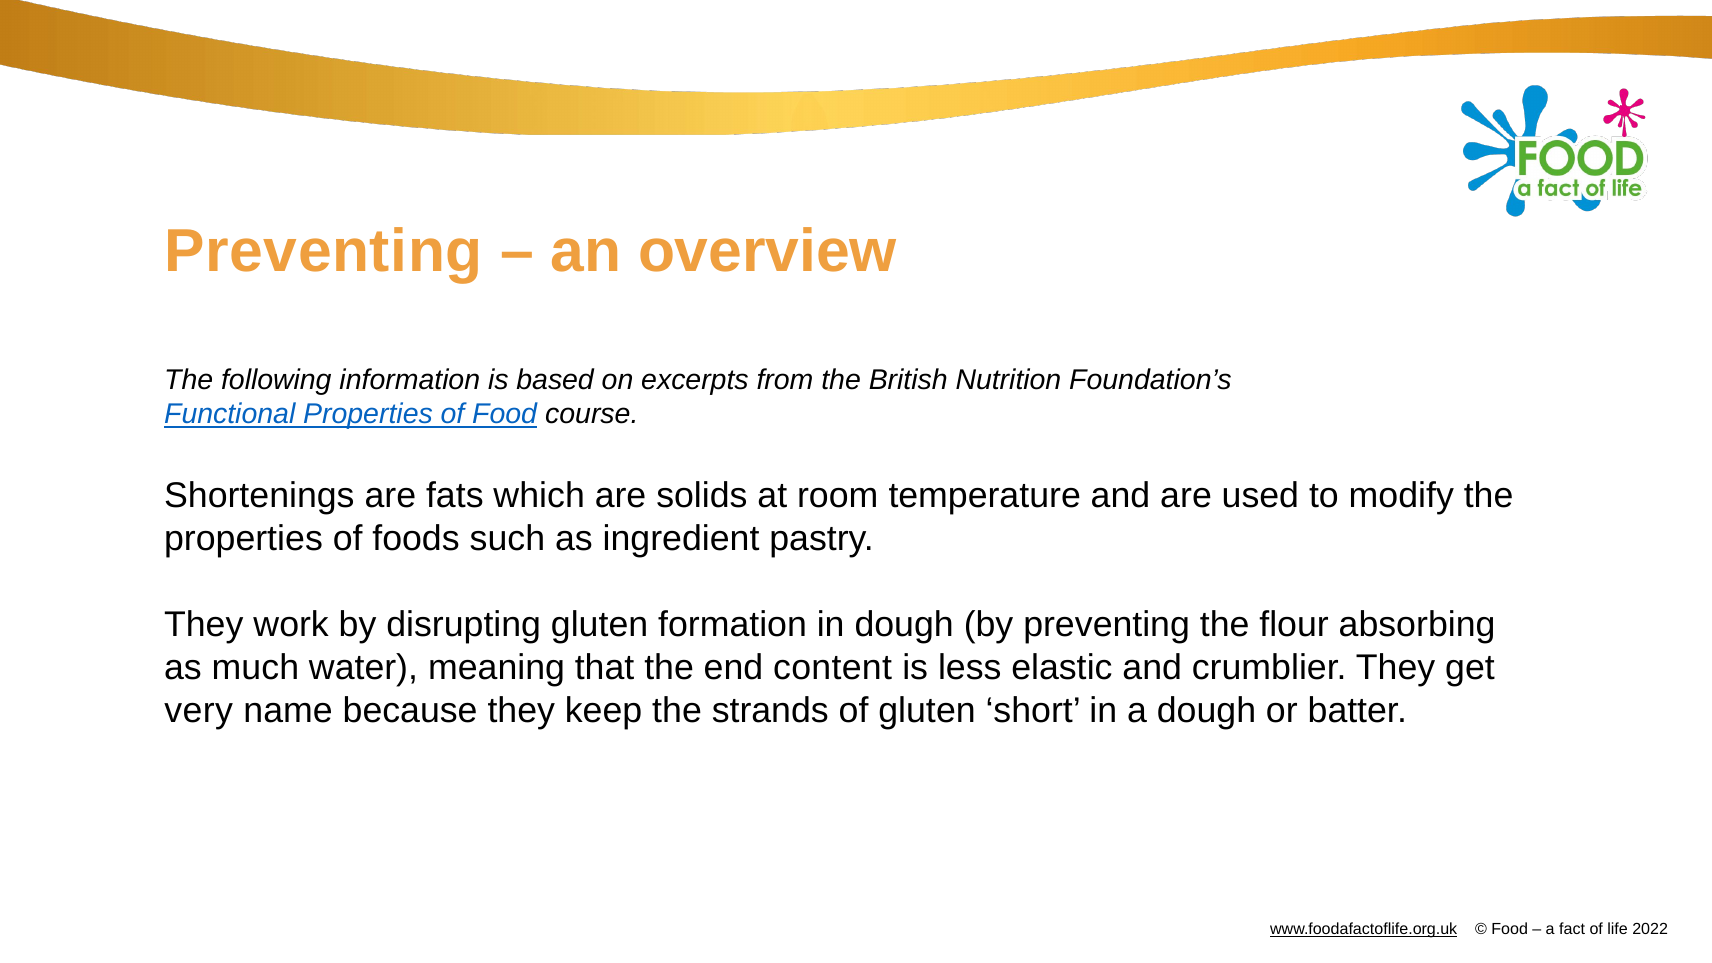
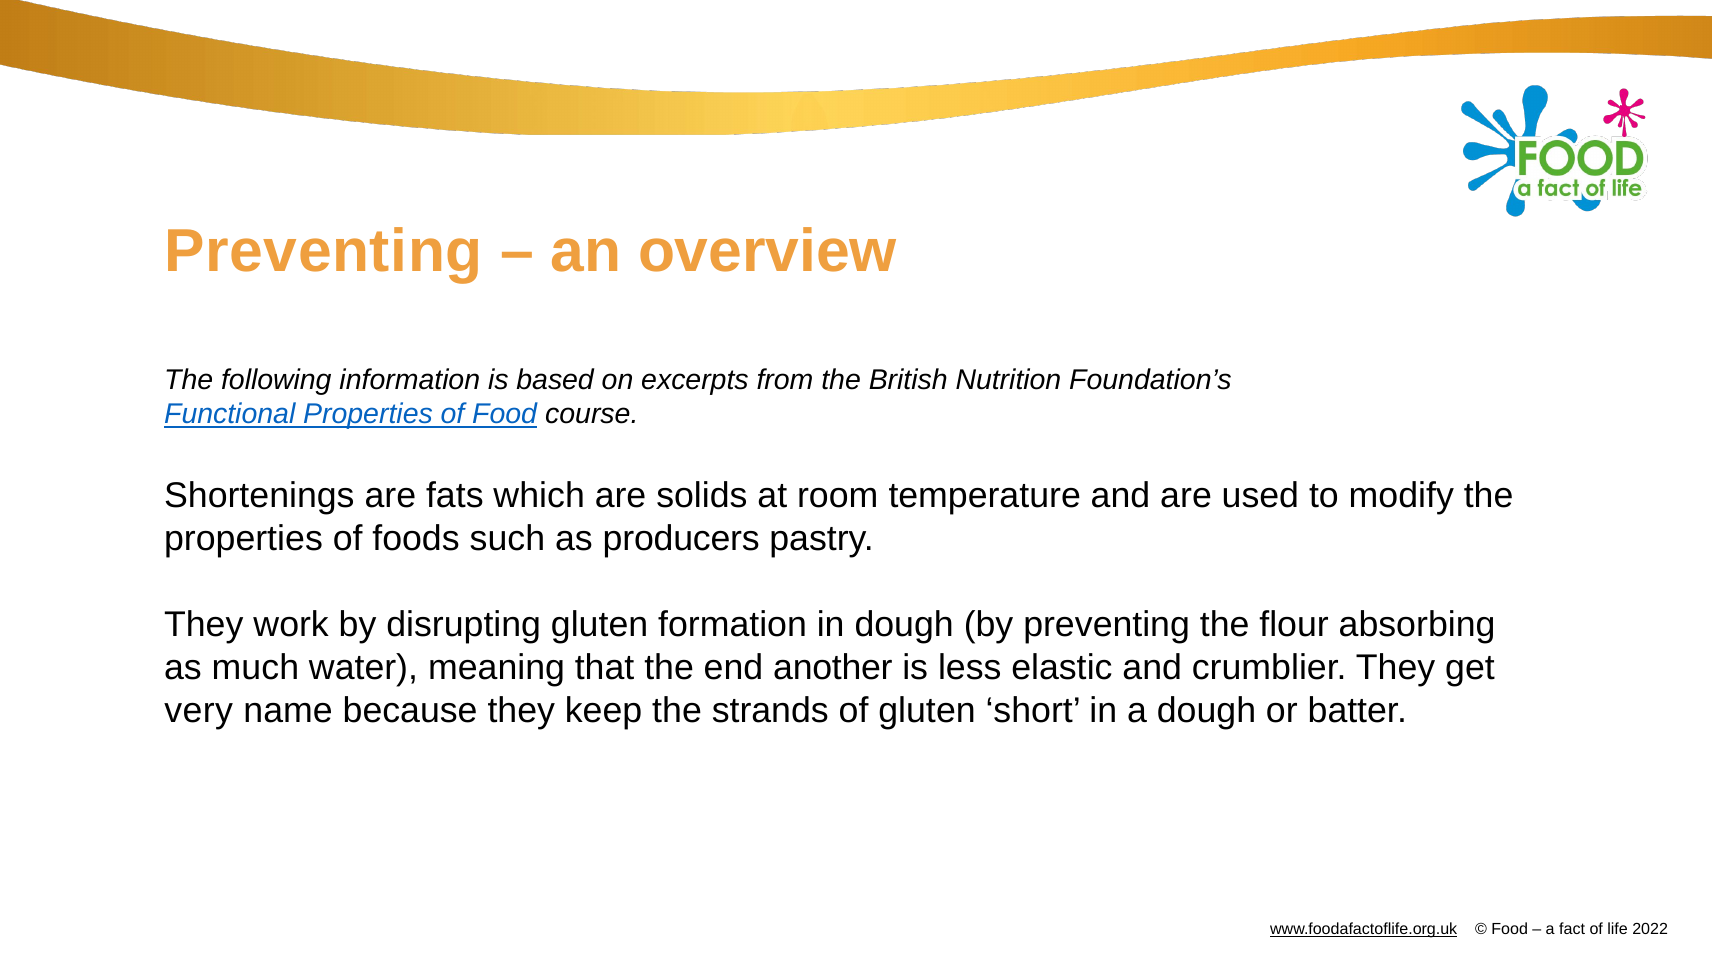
ingredient: ingredient -> producers (681, 539)
content: content -> another (833, 667)
